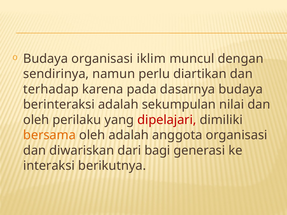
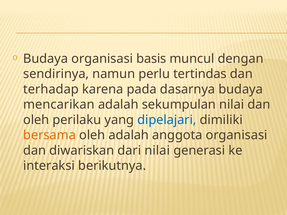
iklim: iklim -> basis (151, 59)
diartikan: diartikan -> tertindas (200, 74)
berinteraksi: berinteraksi -> mencarikan (59, 105)
dipelajari colour: red -> blue (167, 120)
dari bagi: bagi -> nilai (157, 151)
